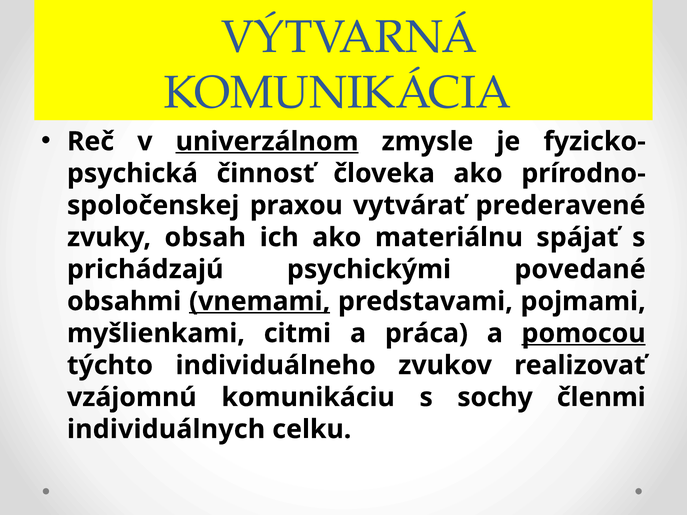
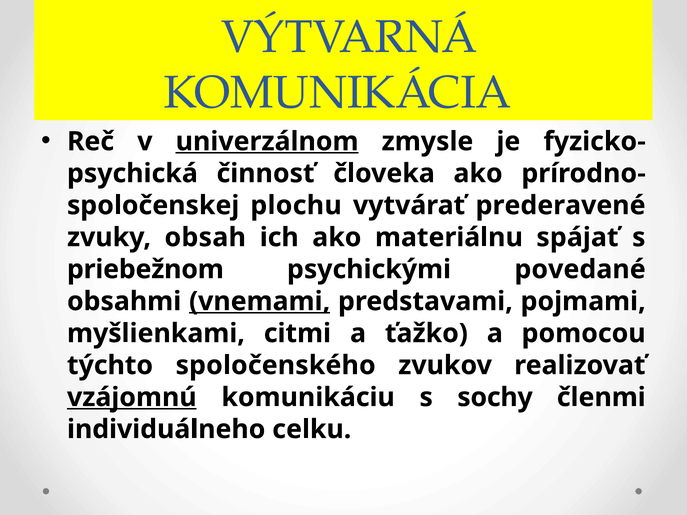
praxou: praxou -> plochu (296, 206)
prichádzajú: prichádzajú -> priebežnom (145, 269)
práca: práca -> ťažko (426, 333)
pomocou underline: present -> none (584, 333)
individuálneho: individuálneho -> spoločenského (276, 365)
vzájomnú underline: none -> present (132, 397)
individuálnych: individuálnych -> individuálneho (166, 429)
